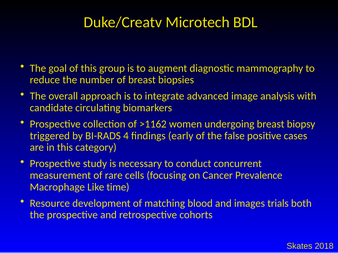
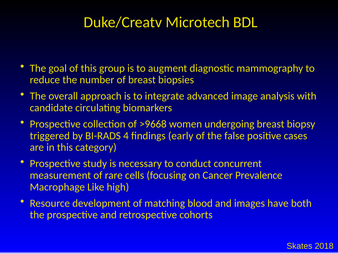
>1162: >1162 -> >9668 (153, 124)
time: time -> high (118, 187)
trials: trials -> have (278, 203)
